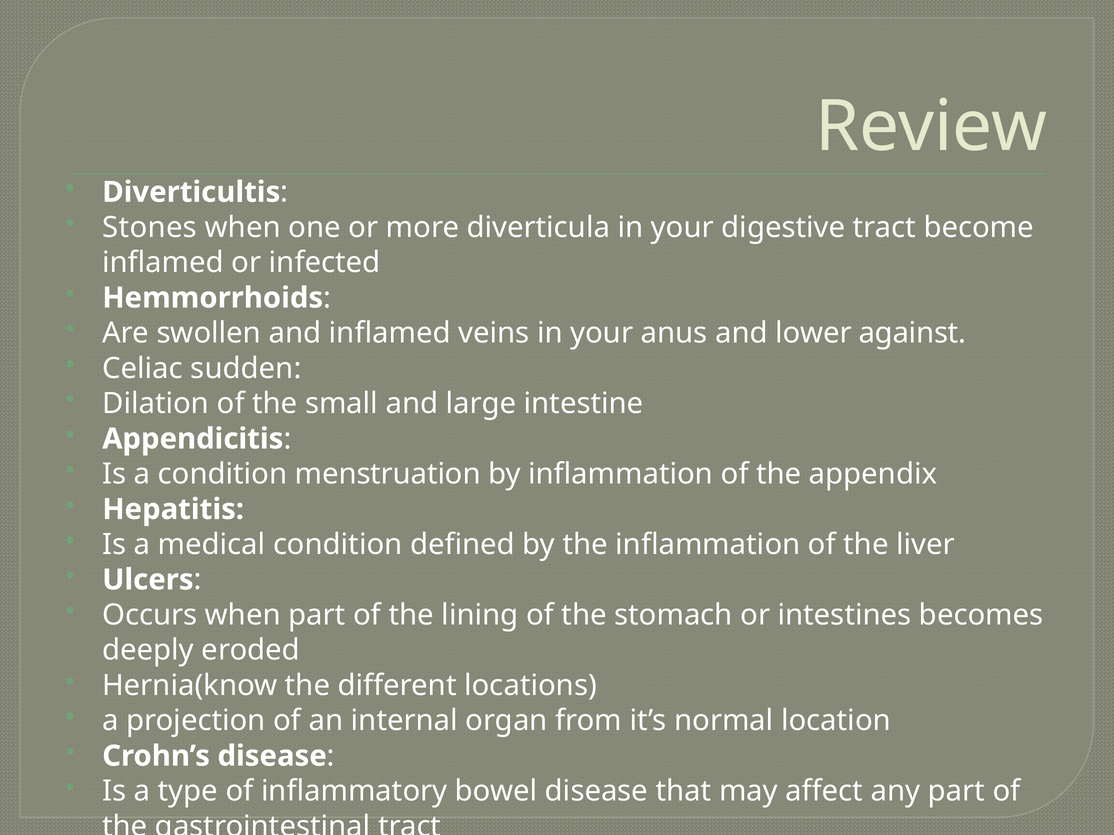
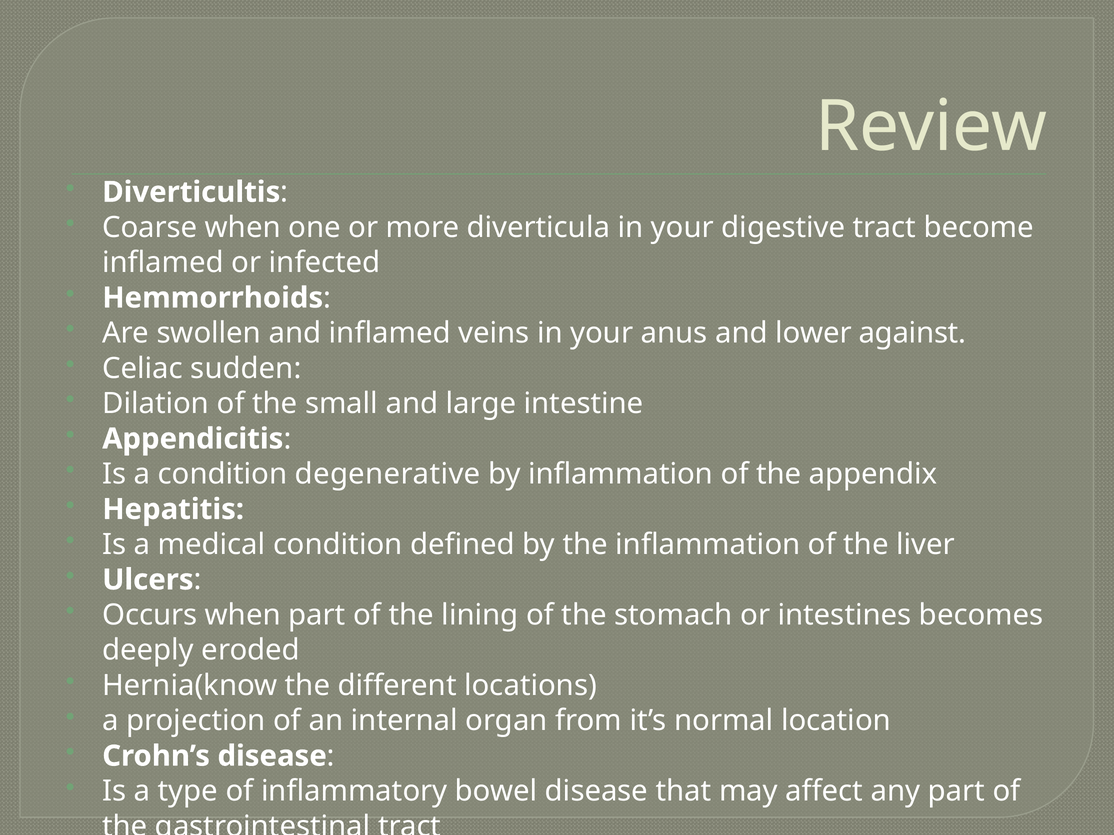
Stones: Stones -> Coarse (150, 228)
menstruation: menstruation -> degenerative (388, 474)
